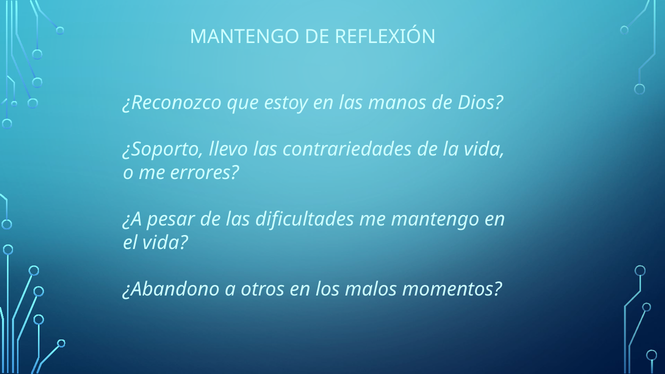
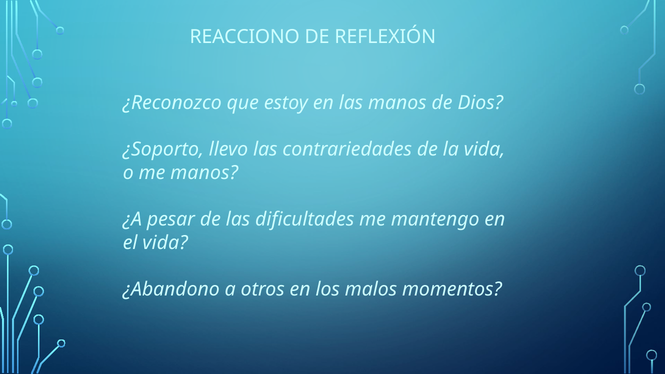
MANTENGO: MANTENGO -> REACCIONO (245, 37)
me errores: errores -> manos (204, 173)
